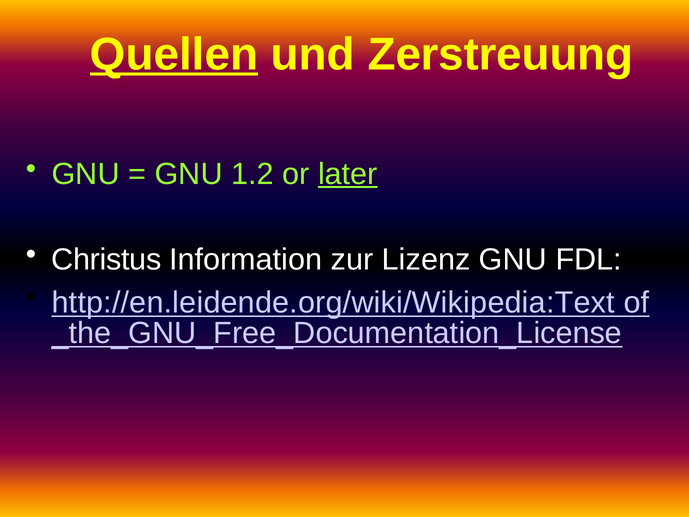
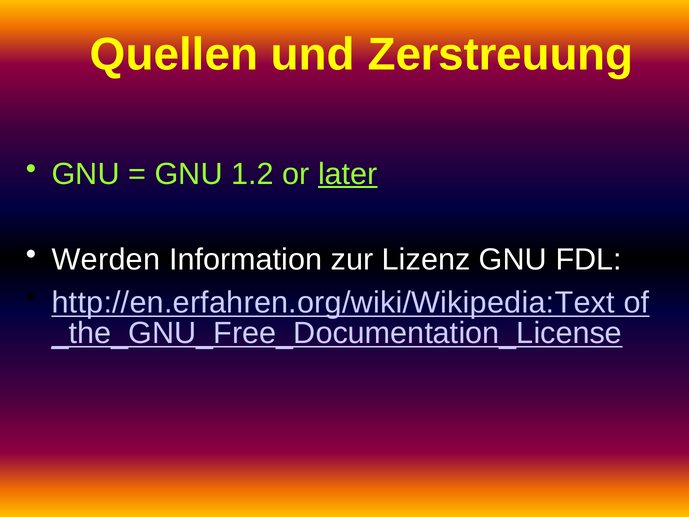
Quellen underline: present -> none (174, 54)
Christus: Christus -> Werden (106, 260)
http://en.leidende.org/wiki/Wikipedia:Text: http://en.leidende.org/wiki/Wikipedia:Text -> http://en.erfahren.org/wiki/Wikipedia:Text (333, 302)
